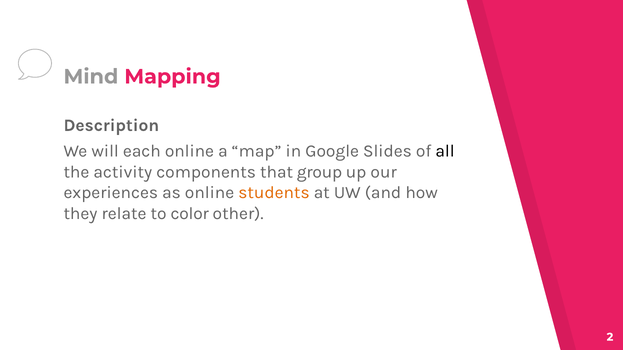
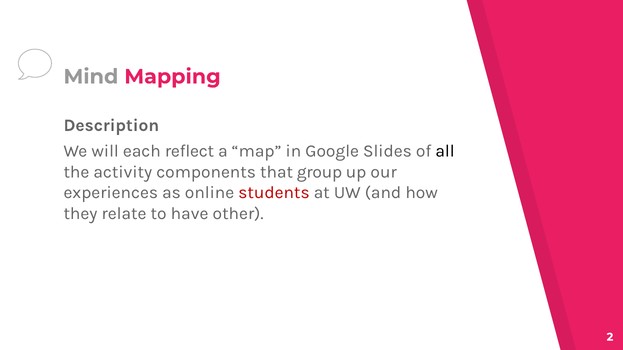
each online: online -> reflect (190, 151)
students colour: orange -> red (274, 193)
color: color -> have (190, 214)
